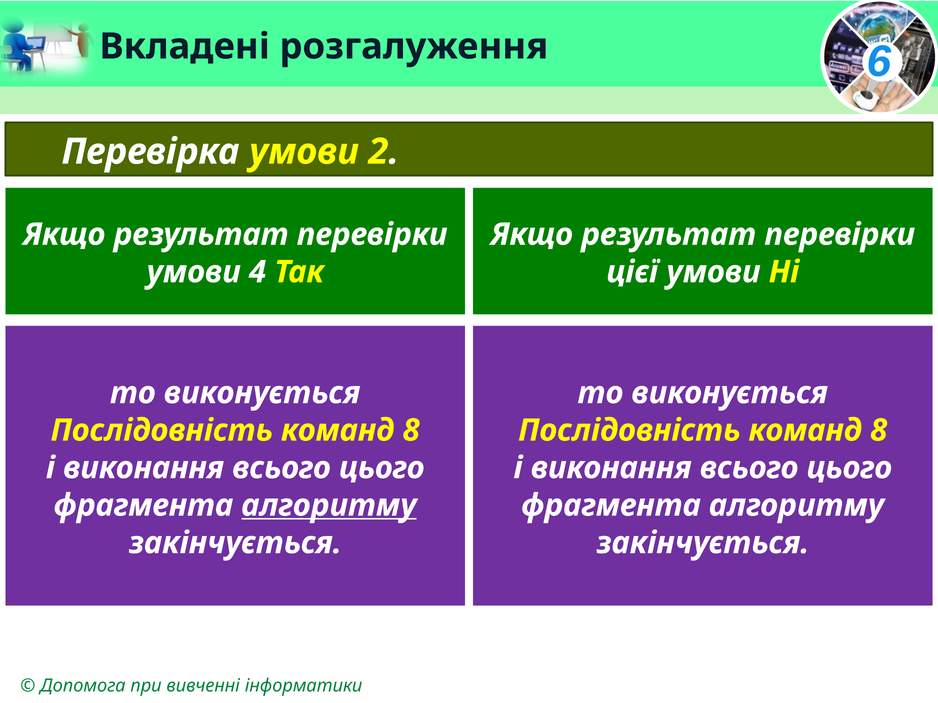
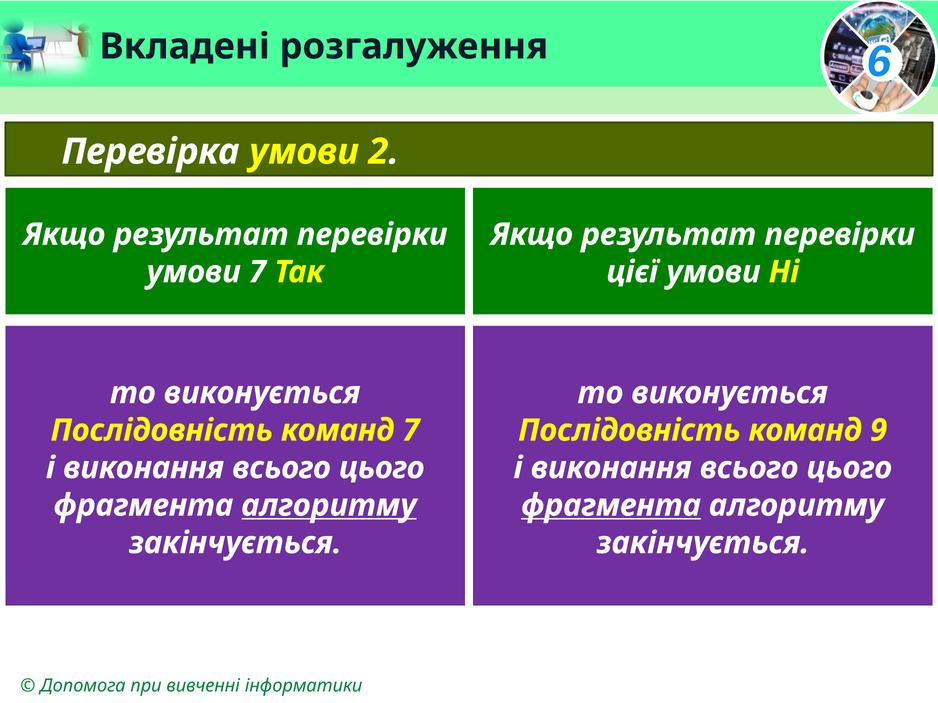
умови 4: 4 -> 7 (258, 272)
8: 8 -> 7 (411, 431)
8: 8 -> 9 (879, 431)
фрагмента underline: none -> present (611, 506)
